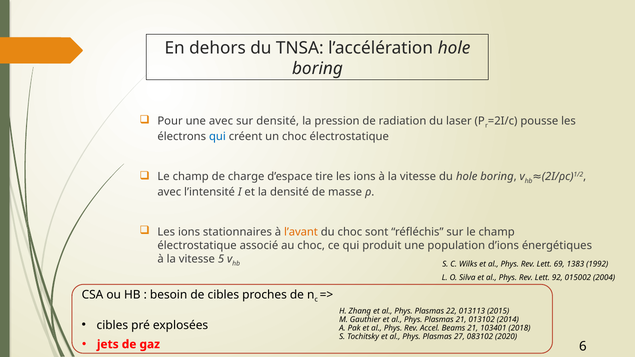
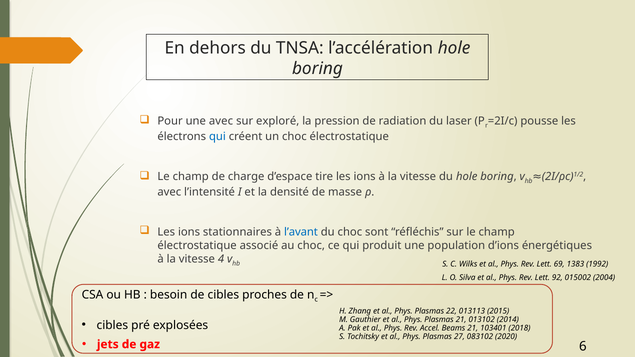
sur densité: densité -> exploré (278, 121)
l’avant colour: orange -> blue (301, 232)
5: 5 -> 4 (221, 259)
